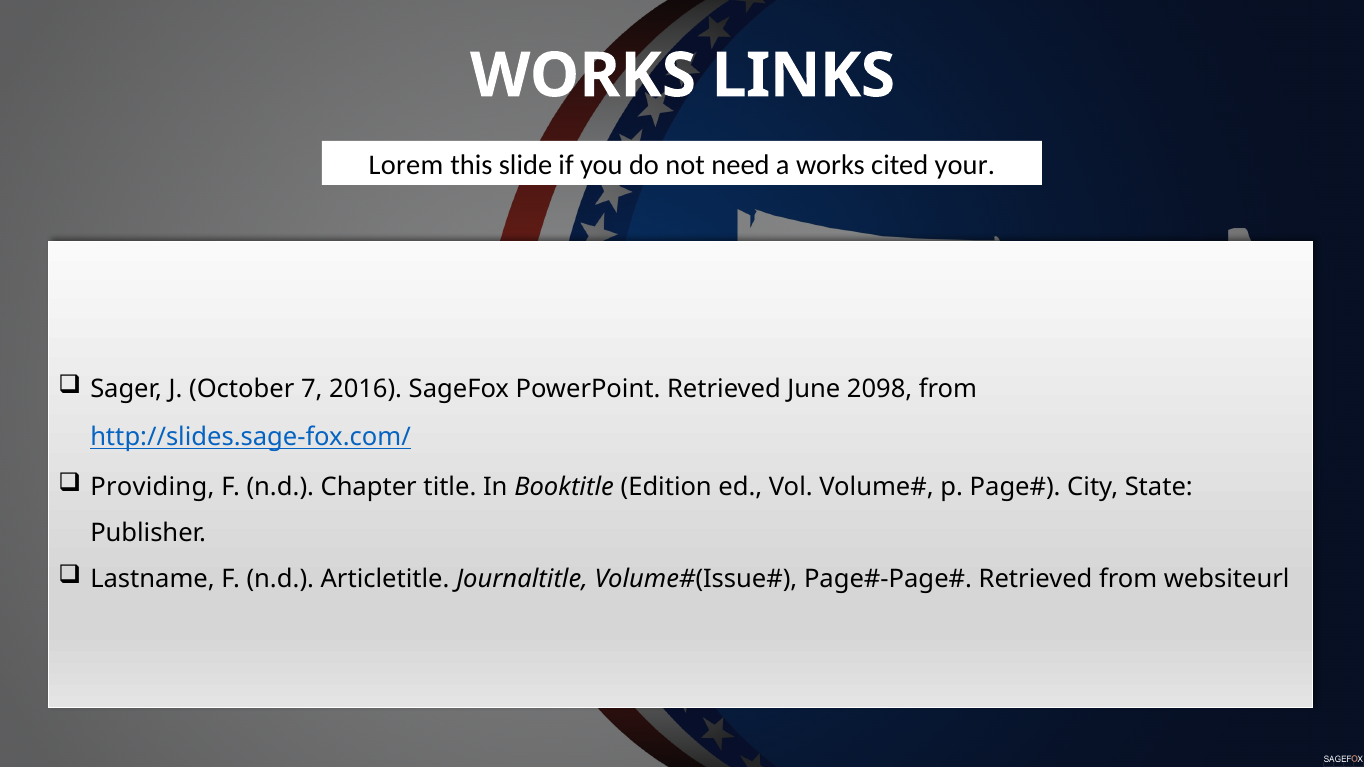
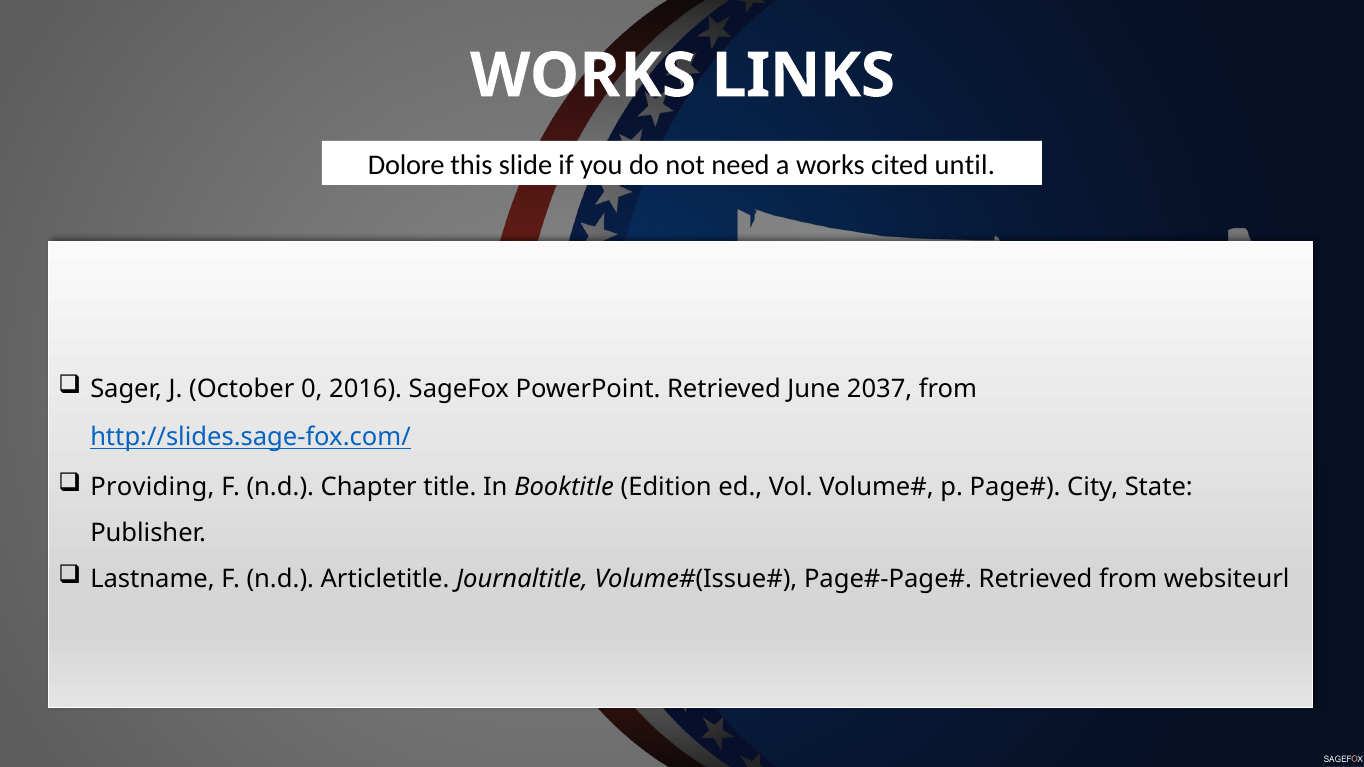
Lorem: Lorem -> Dolore (406, 165)
your: your -> until (965, 165)
7: 7 -> 0 (312, 389)
2098: 2098 -> 2037 (880, 389)
